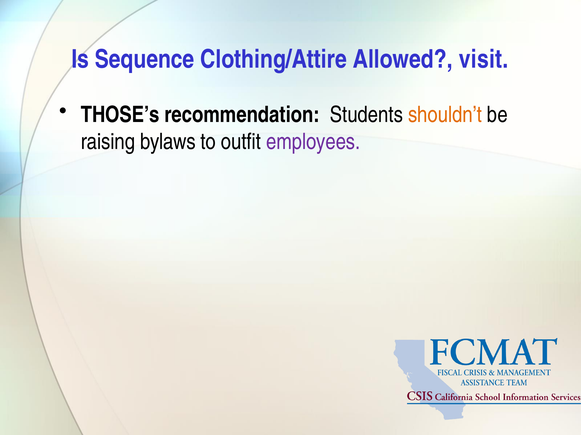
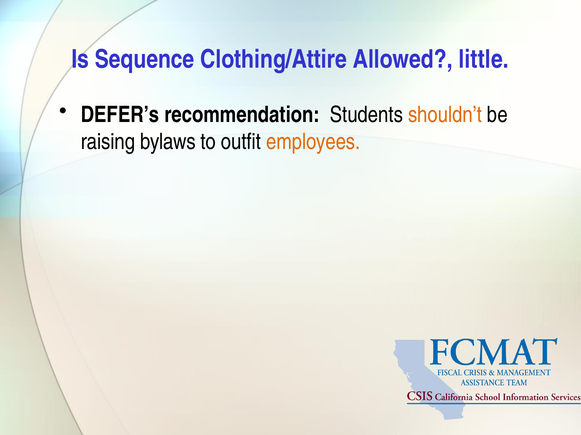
visit: visit -> little (484, 59)
THOSE’s: THOSE’s -> DEFER’s (120, 115)
employees colour: purple -> orange (313, 142)
